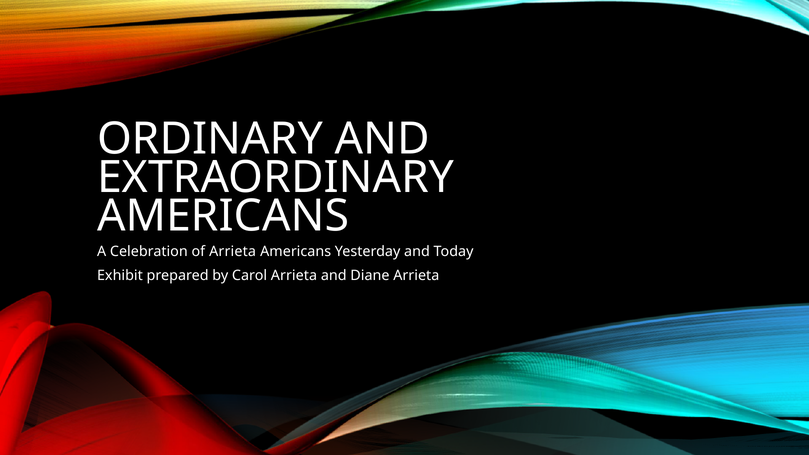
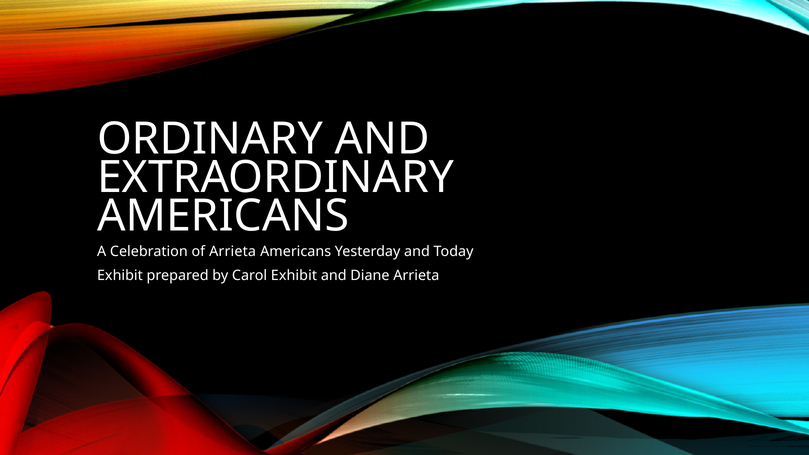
Carol Arrieta: Arrieta -> Exhibit (294, 276)
